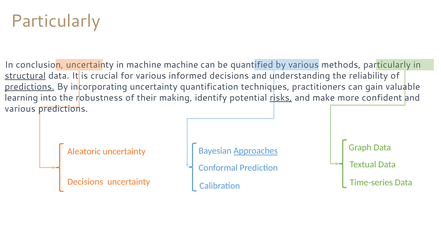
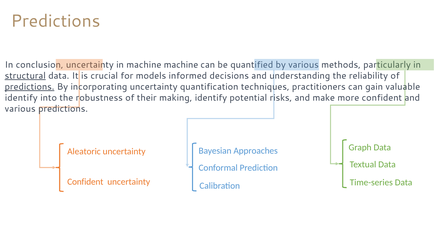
Particularly: Particularly -> Predictions (56, 21)
for various: various -> models (151, 76)
learning: learning -> identify (21, 98)
risks underline: present -> none (281, 98)
Approaches underline: present -> none (256, 151)
Decisions: Decisions -> Confident (85, 182)
